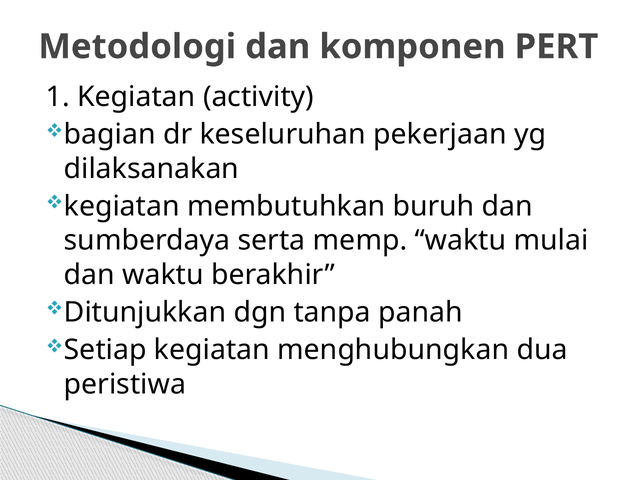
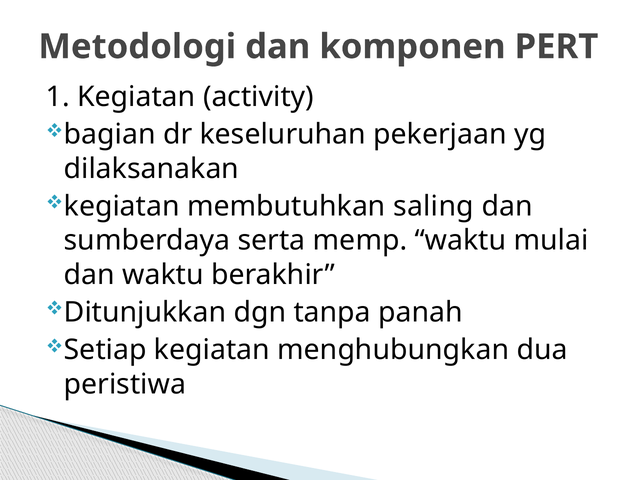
buruh: buruh -> saling (434, 206)
